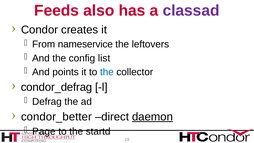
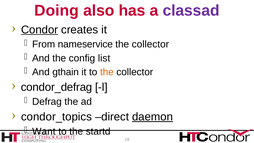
Feeds: Feeds -> Doing (57, 11)
Condor underline: none -> present (40, 30)
leftovers: leftovers -> collector (150, 44)
points: points -> gthain (66, 72)
the colour: blue -> orange (107, 72)
condor_better: condor_better -> condor_topics (56, 117)
Page: Page -> Want (44, 131)
